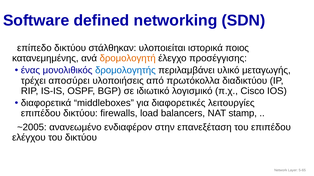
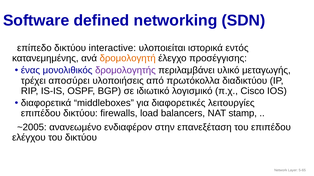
στάλθηκαν: στάλθηκαν -> interactive (112, 48)
ποιος: ποιος -> εντός (237, 48)
δρομολογητής colour: blue -> purple (125, 71)
